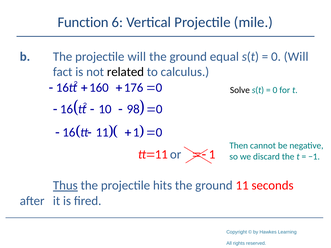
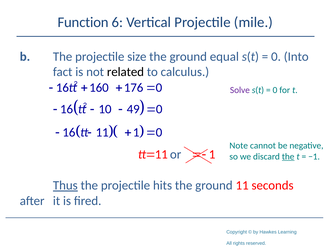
projectile will: will -> size (137, 57)
0 Will: Will -> Into (296, 57)
Solve colour: black -> purple (240, 90)
98: 98 -> 49 (133, 109)
Then: Then -> Note (239, 146)
the underline: none -> present (288, 157)
